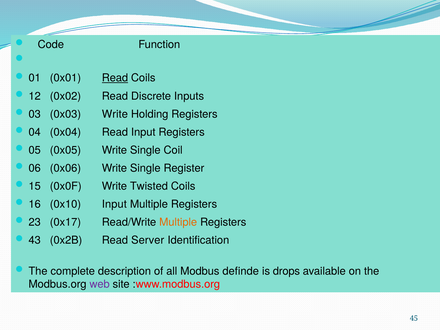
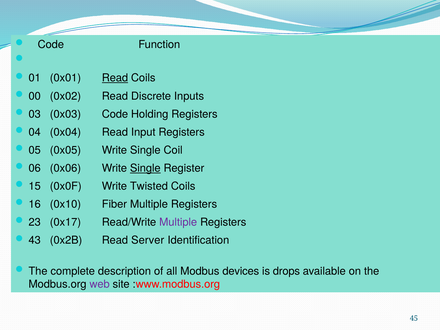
12: 12 -> 00 (35, 96)
0x03 Write: Write -> Code (115, 114)
Single underline: none -> present (145, 168)
0x10 Input: Input -> Fiber (114, 204)
Multiple colour: orange -> purple (178, 222)
definde: definde -> devices (241, 271)
